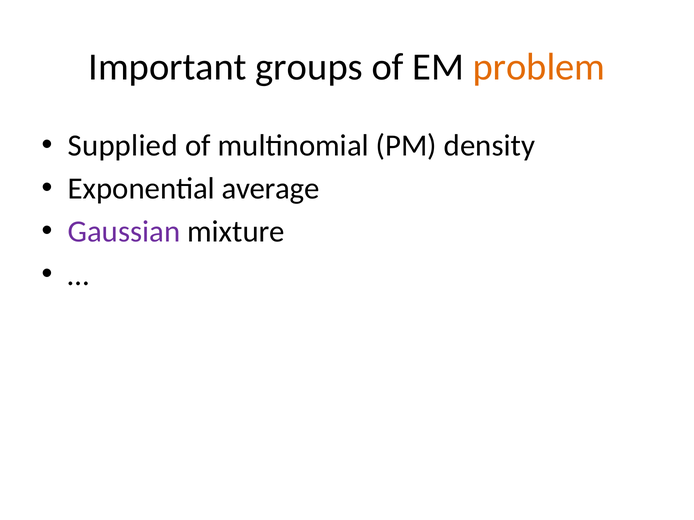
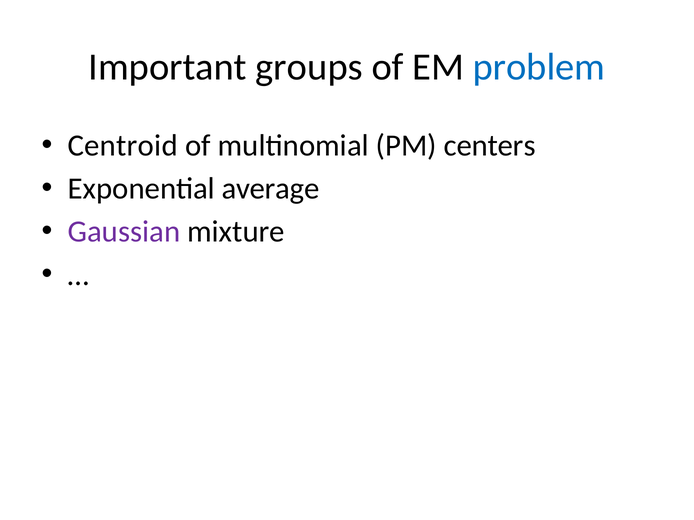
problem colour: orange -> blue (539, 67)
Supplied: Supplied -> Centroid (123, 146)
density: density -> centers (490, 146)
